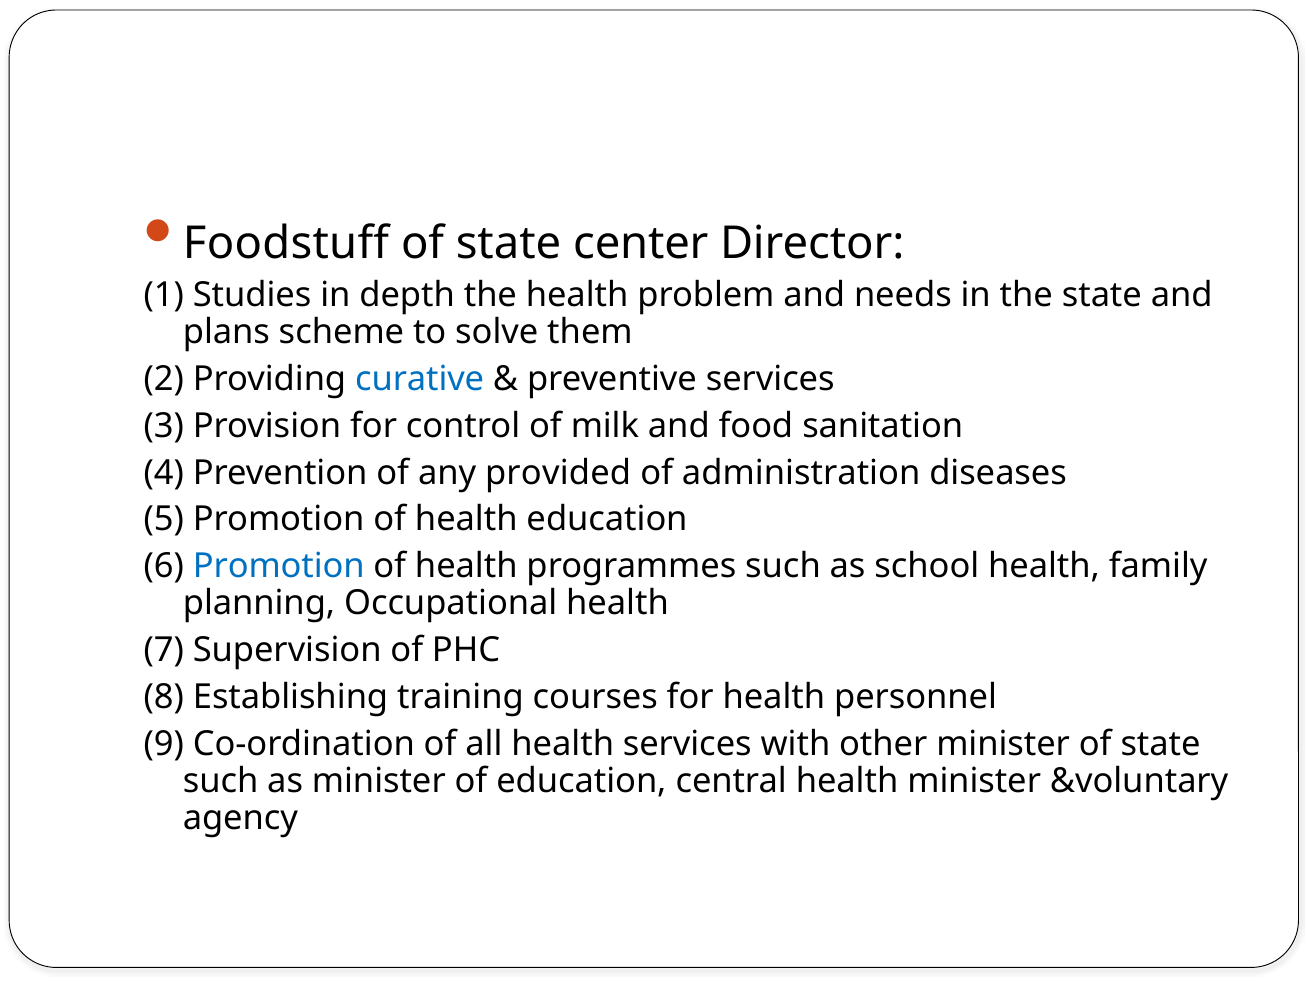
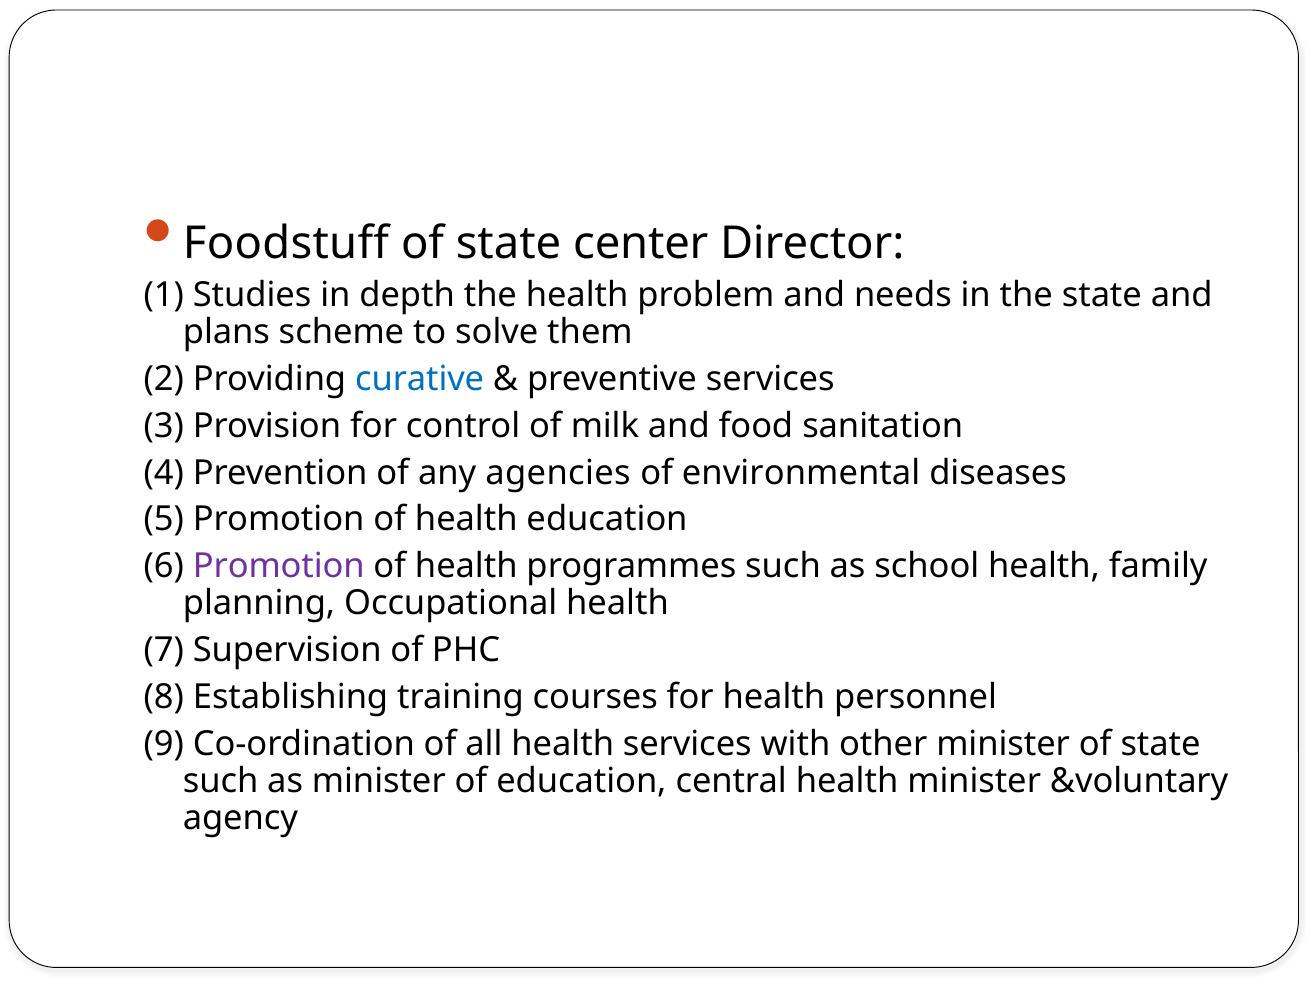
provided: provided -> agencies (558, 473)
administration: administration -> environmental (801, 473)
Promotion colour: blue -> purple (279, 566)
